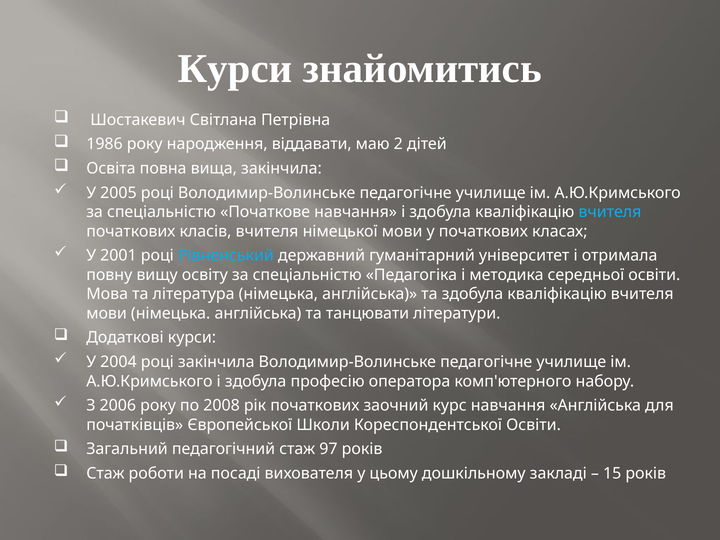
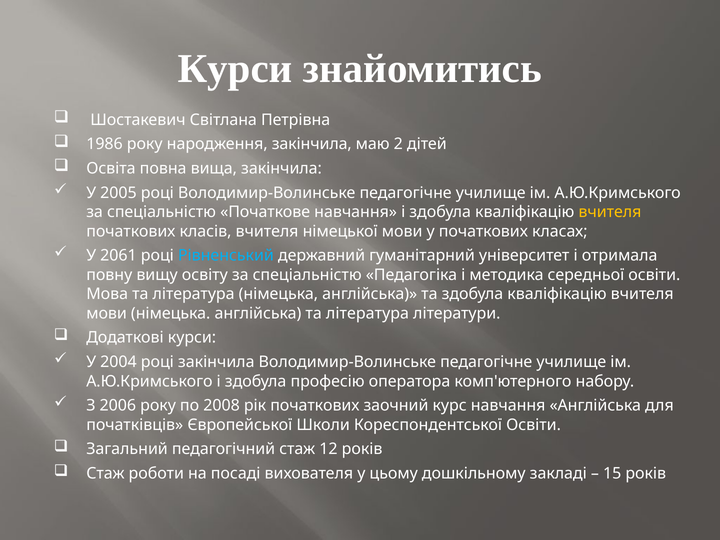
народження віддавати: віддавати -> закінчила (312, 144)
вчителя colour: light blue -> yellow (610, 212)
2001: 2001 -> 2061 (118, 256)
англійська та танцювати: танцювати -> література (367, 313)
97: 97 -> 12 (328, 449)
